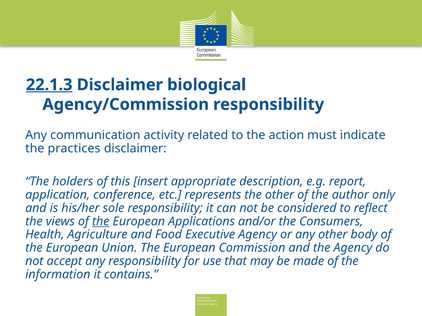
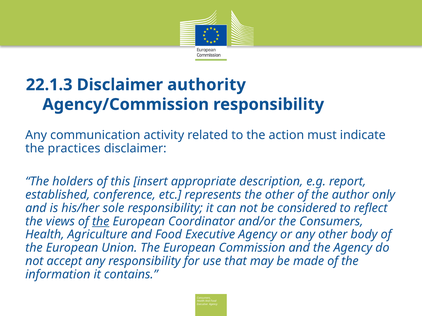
22.1.3 underline: present -> none (49, 85)
biological: biological -> authority (207, 85)
application: application -> established (58, 195)
Applications: Applications -> Coordinator (202, 222)
